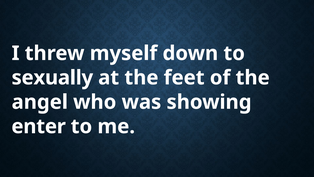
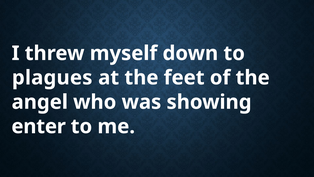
sexually: sexually -> plagues (52, 78)
